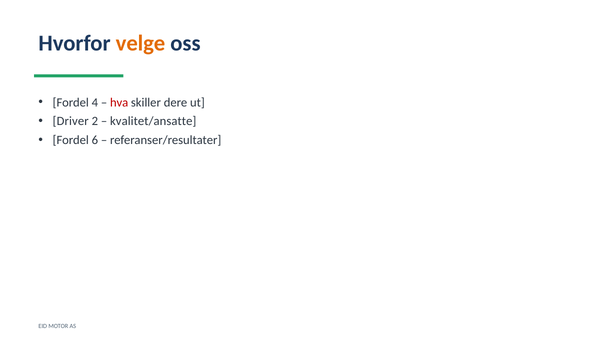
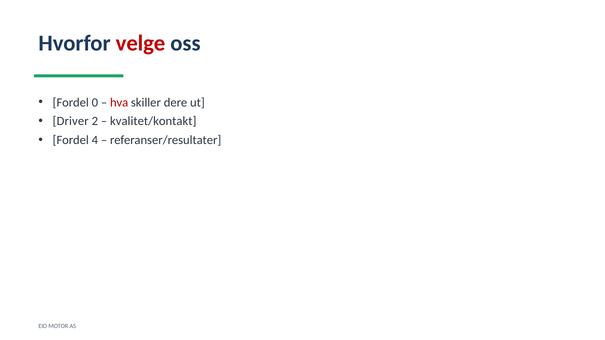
velge colour: orange -> red (141, 43)
4: 4 -> 0 (95, 102)
kvalitet/ansatte: kvalitet/ansatte -> kvalitet/kontakt (153, 121)
6: 6 -> 4 (95, 140)
